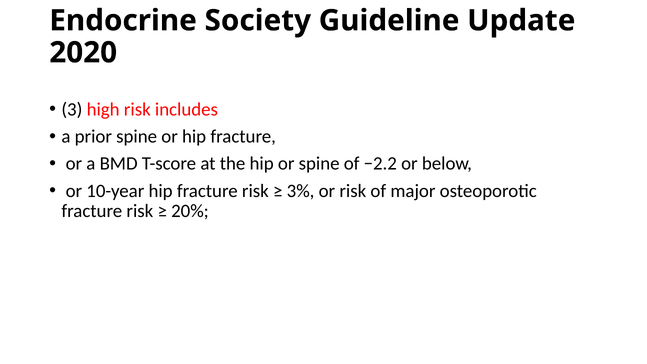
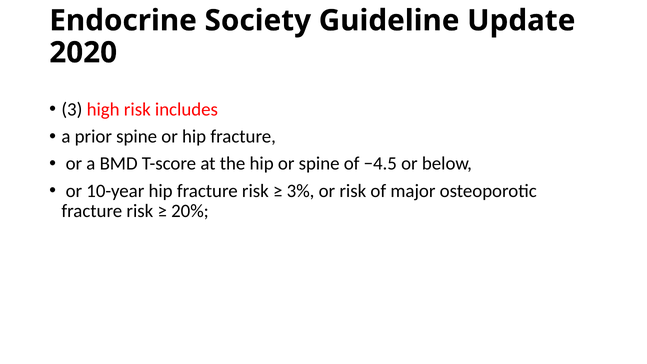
−2.2: −2.2 -> −4.5 (380, 164)
